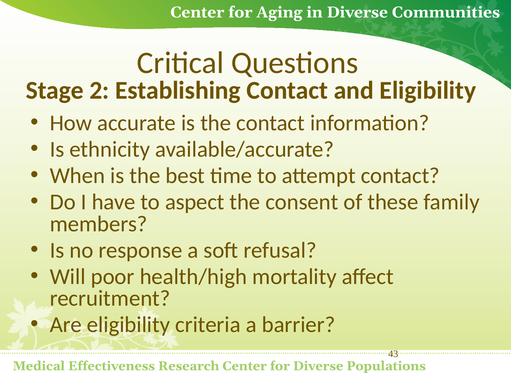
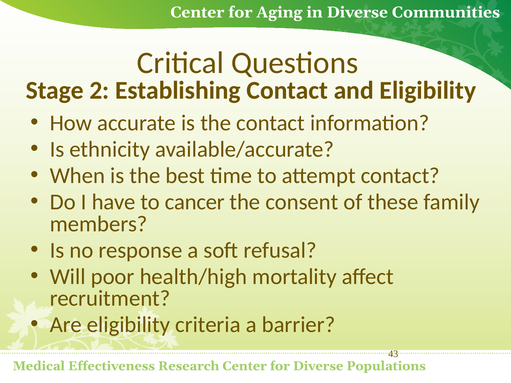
aspect: aspect -> cancer (195, 202)
